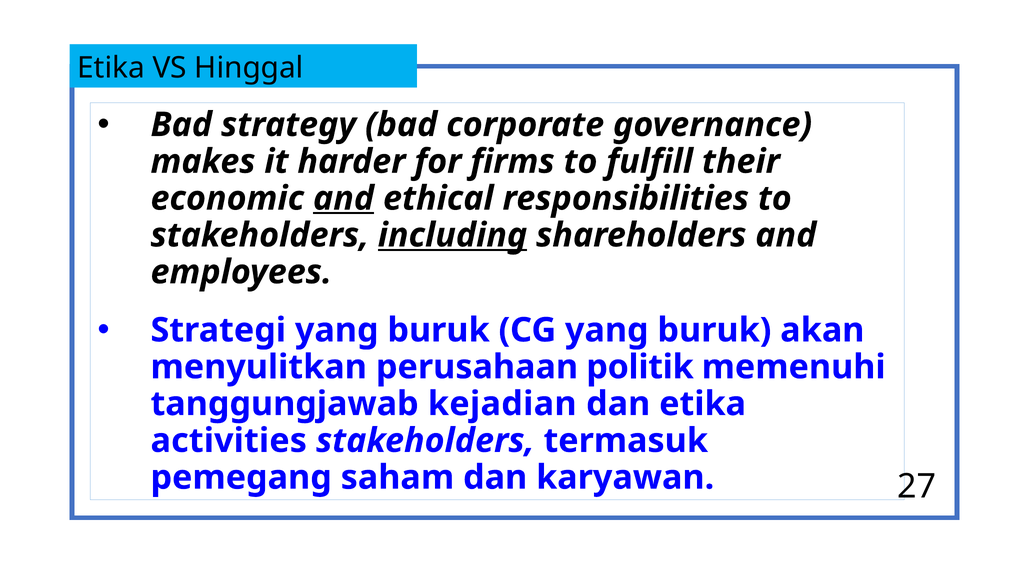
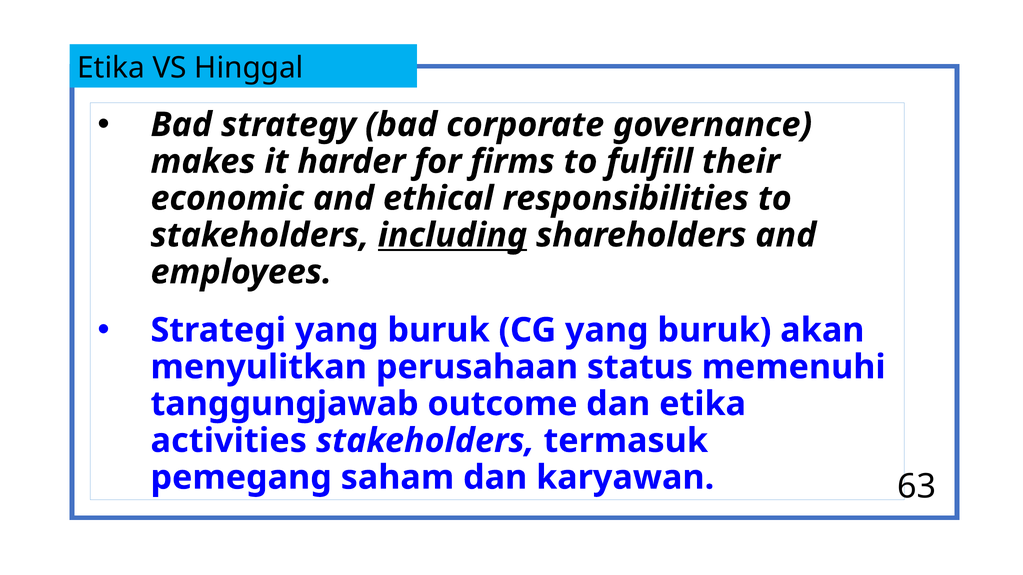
and underline: present -> none (344, 199)
politik: politik -> status (640, 367)
kejadian: kejadian -> outcome (502, 404)
27: 27 -> 63 (917, 487)
